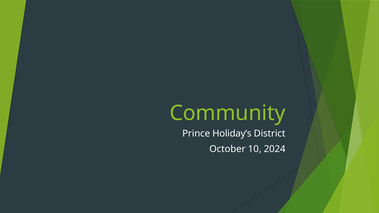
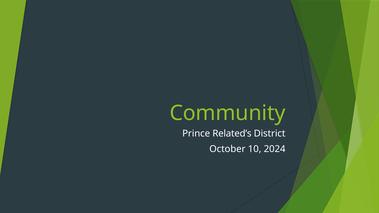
Holiday’s: Holiday’s -> Related’s (232, 134)
